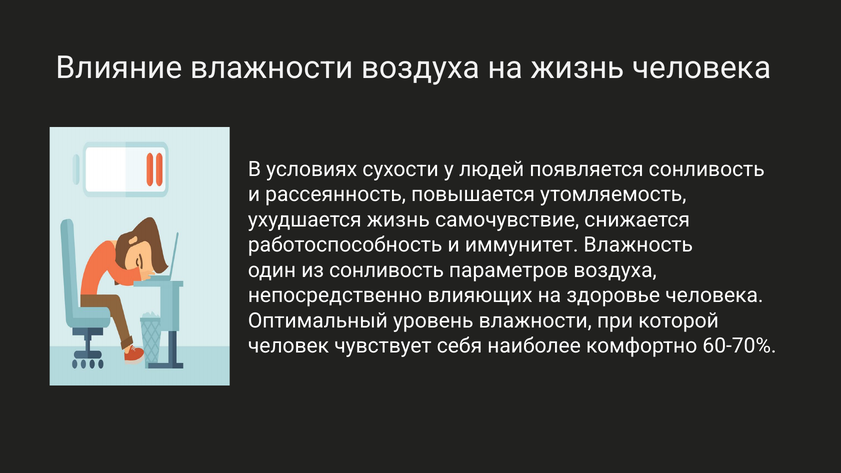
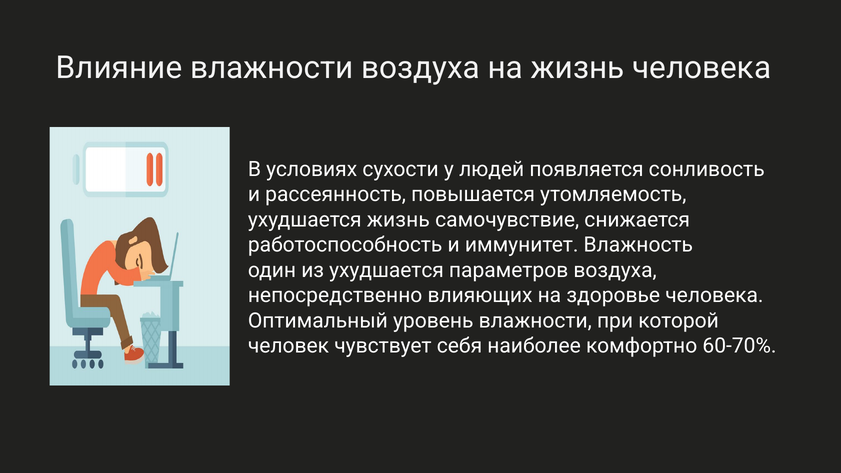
из сонливость: сонливость -> ухудшается (387, 270)
